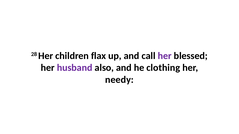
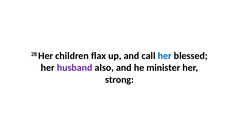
her colour: purple -> blue (165, 56)
clothing: clothing -> minister (163, 68)
needy: needy -> strong (120, 80)
